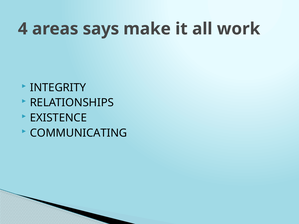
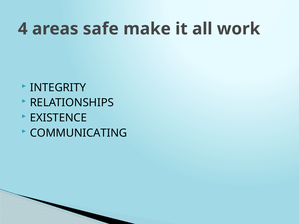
says: says -> safe (101, 29)
